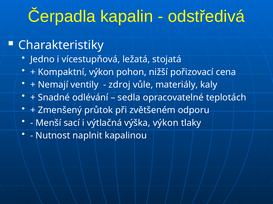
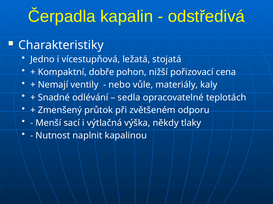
Kompaktní výkon: výkon -> dobře (102, 72)
zdroj: zdroj -> nebo (120, 85)
výška výkon: výkon -> někdy (166, 123)
